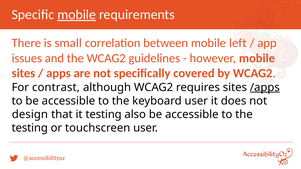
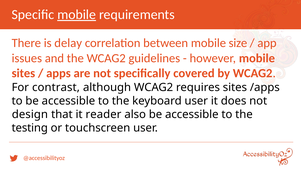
small: small -> delay (68, 43)
left: left -> size (238, 43)
/apps underline: present -> none (265, 87)
it testing: testing -> reader (103, 115)
